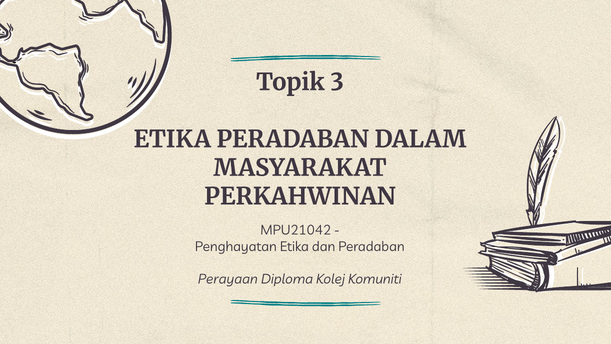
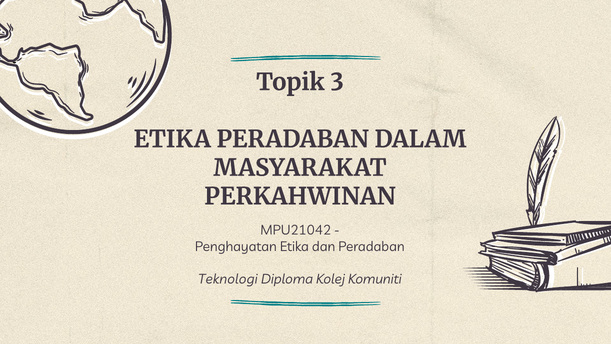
Perayaan: Perayaan -> Teknologi (228, 279)
